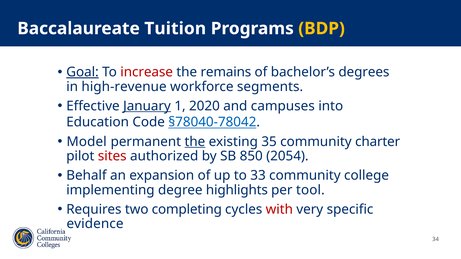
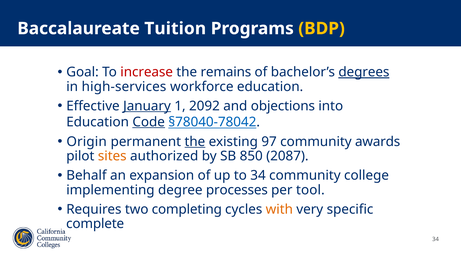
Goal underline: present -> none (83, 72)
degrees underline: none -> present (364, 72)
high-revenue: high-revenue -> high-services (124, 87)
workforce segments: segments -> education (270, 87)
2020: 2020 -> 2092 (204, 106)
campuses: campuses -> objections (283, 106)
Code underline: none -> present (149, 122)
Model: Model -> Origin (87, 142)
35: 35 -> 97 (269, 142)
charter: charter -> awards (378, 142)
sites colour: red -> orange (112, 156)
2054: 2054 -> 2087 (287, 156)
to 33: 33 -> 34 (258, 176)
highlights: highlights -> processes (237, 190)
with colour: red -> orange (279, 210)
evidence: evidence -> complete (95, 224)
